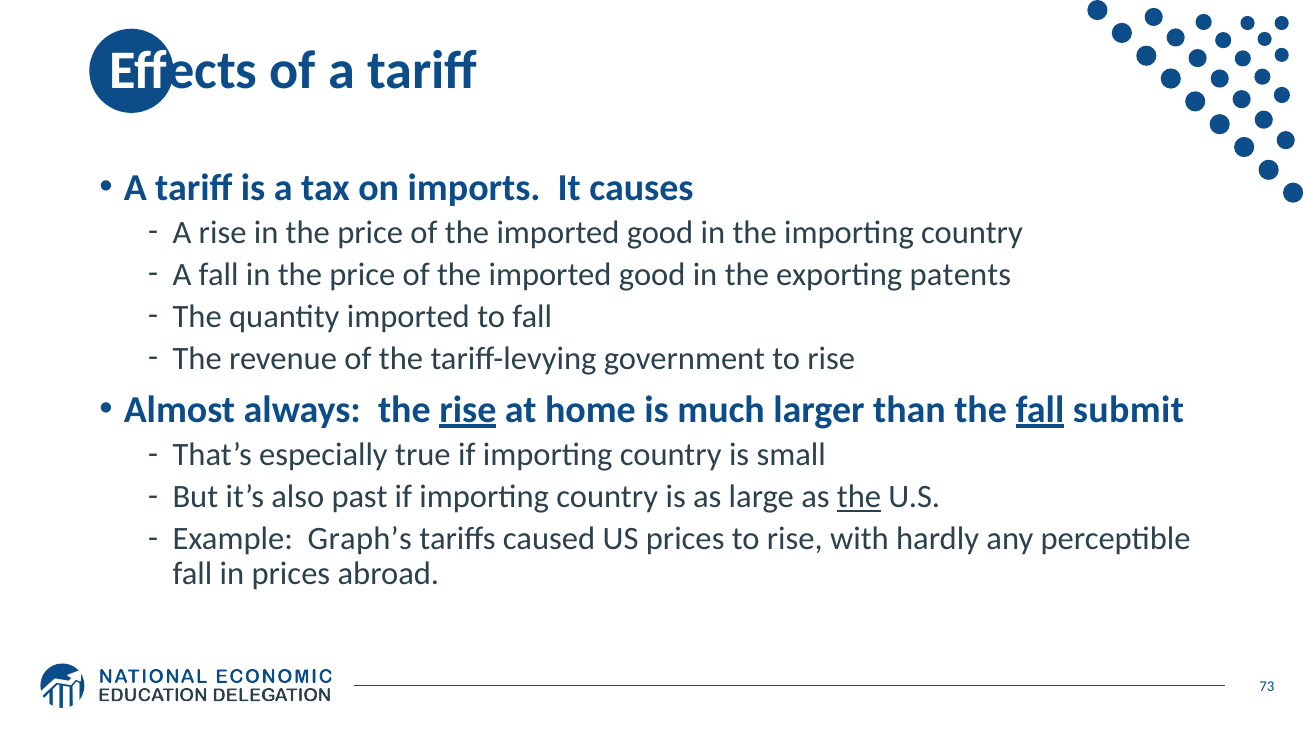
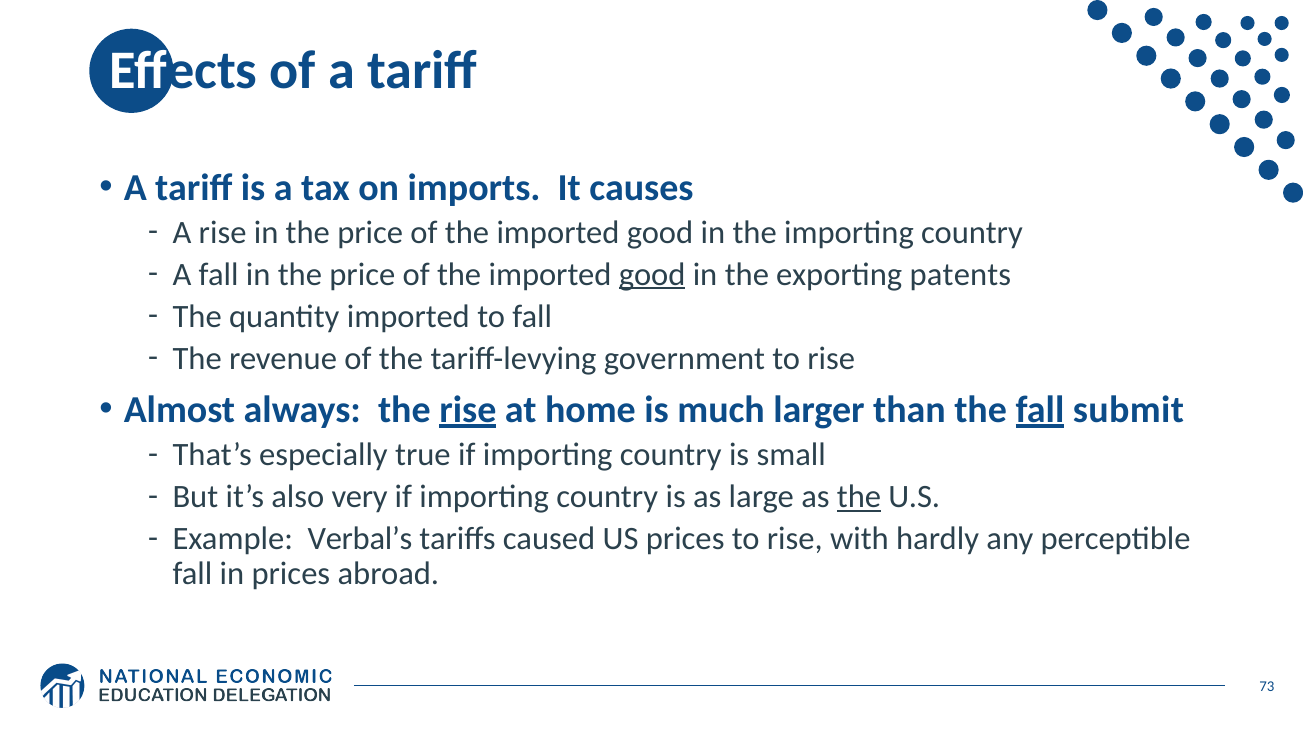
good underline: none -> present (652, 274)
past: past -> very (360, 497)
Graph’s: Graph’s -> Verbal’s (360, 539)
